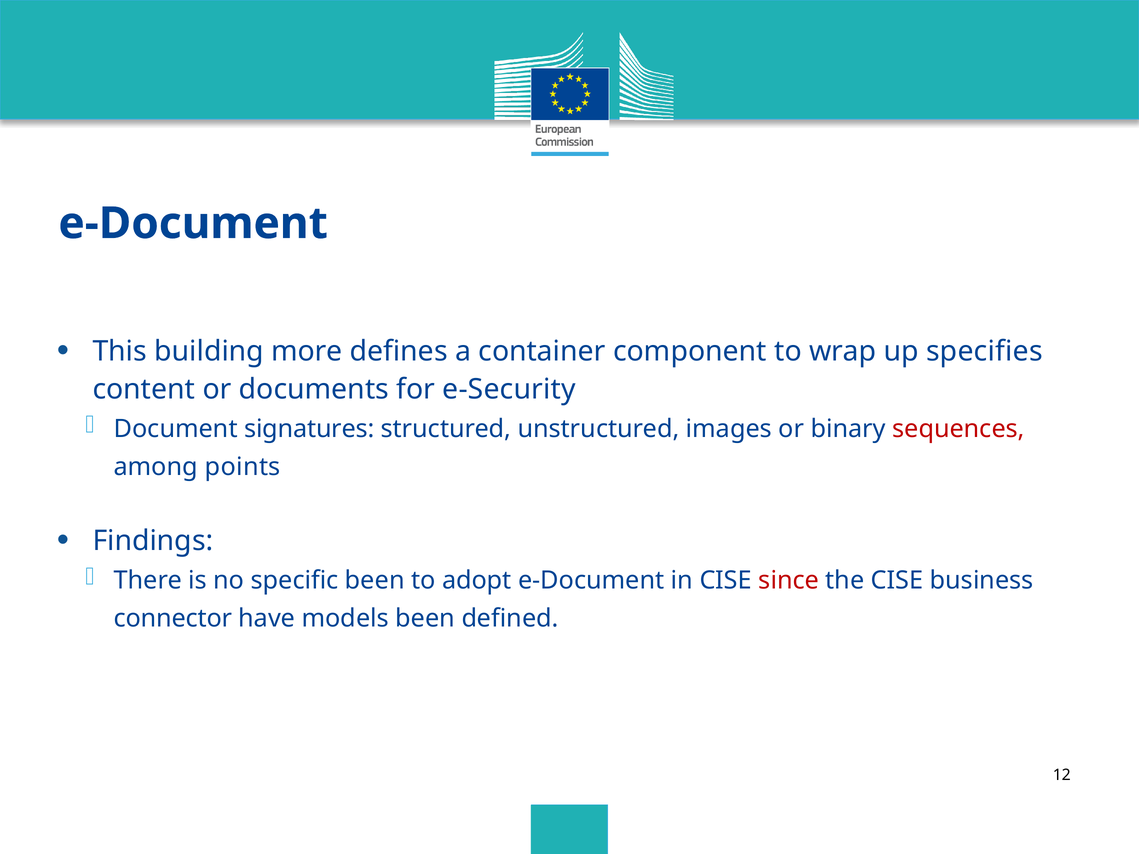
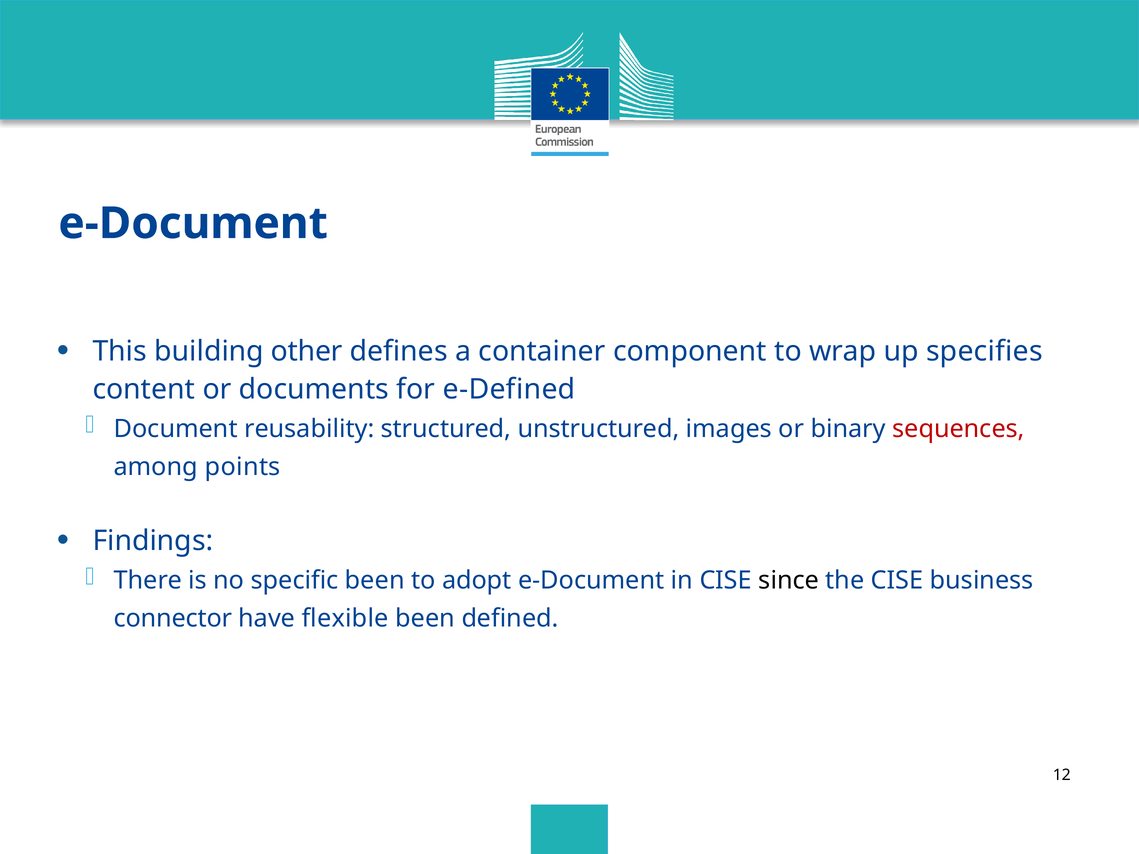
more: more -> other (307, 351)
e-Security: e-Security -> e-Defined (509, 389)
signatures: signatures -> reusability (309, 429)
since colour: red -> black (789, 581)
models: models -> flexible (345, 619)
